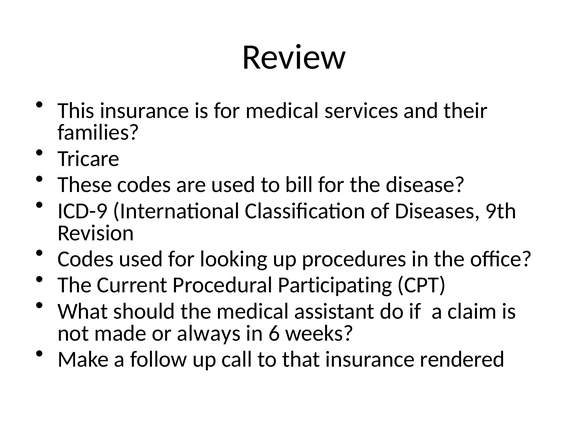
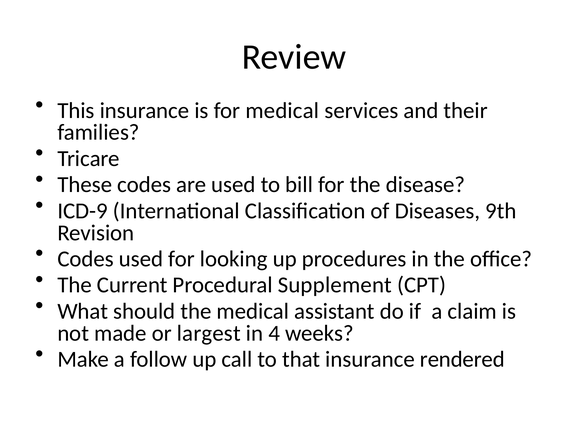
Participating: Participating -> Supplement (335, 285)
always: always -> largest (209, 333)
6: 6 -> 4 (274, 333)
